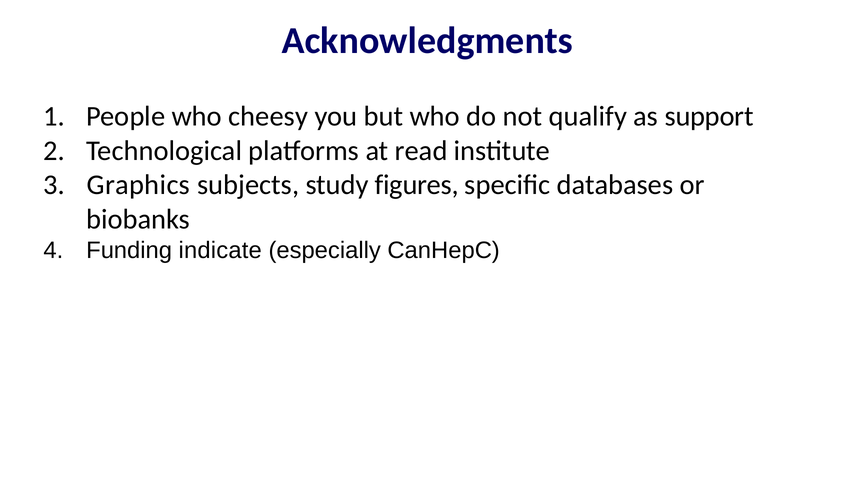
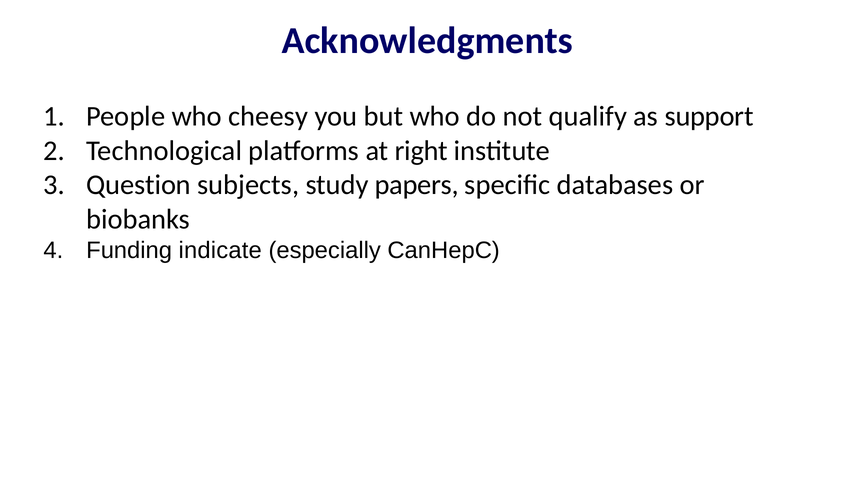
read: read -> right (421, 151)
Graphics: Graphics -> Question (139, 185)
figures: figures -> papers (417, 185)
